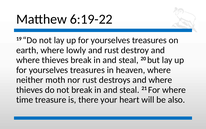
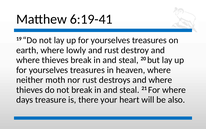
6:19-22: 6:19-22 -> 6:19-41 (91, 19)
time: time -> days (25, 100)
